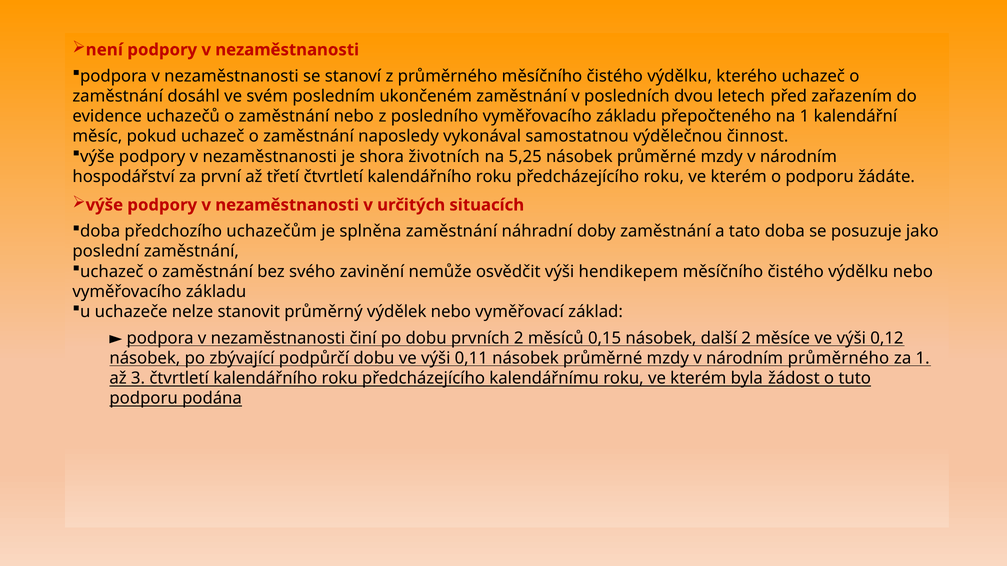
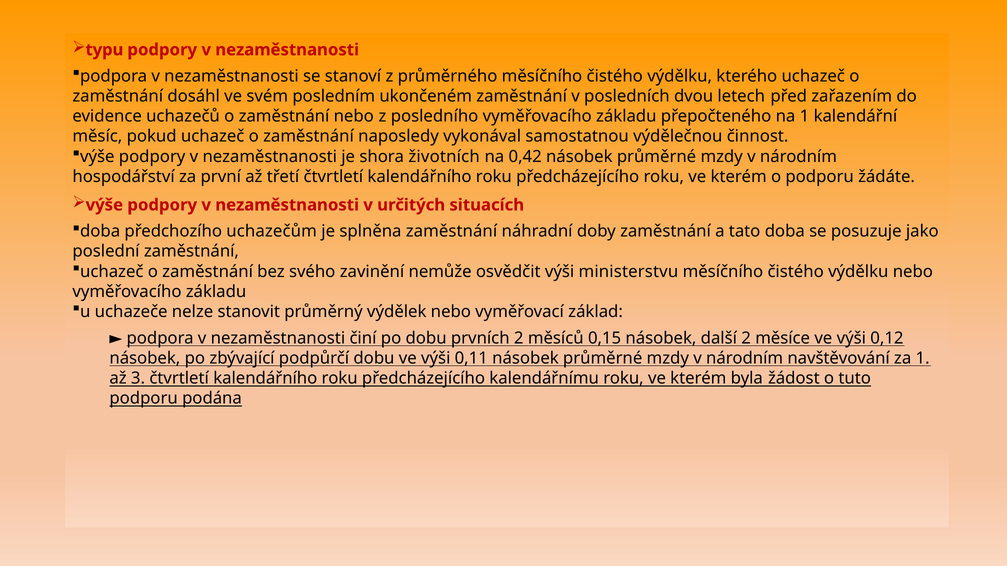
není: není -> typu (104, 50)
5,25: 5,25 -> 0,42 (525, 157)
hendikepem: hendikepem -> ministerstvu (628, 272)
národním průměrného: průměrného -> navštěvování (839, 358)
